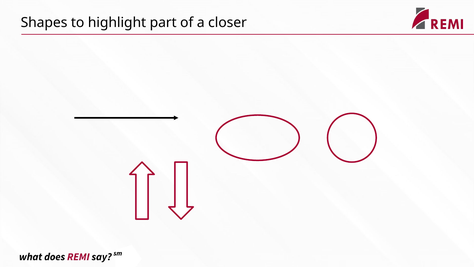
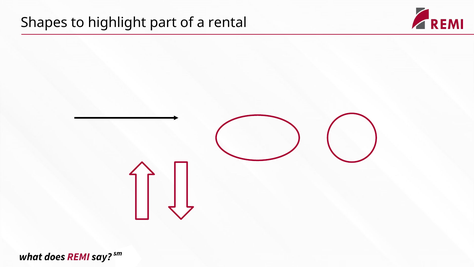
closer: closer -> rental (227, 23)
